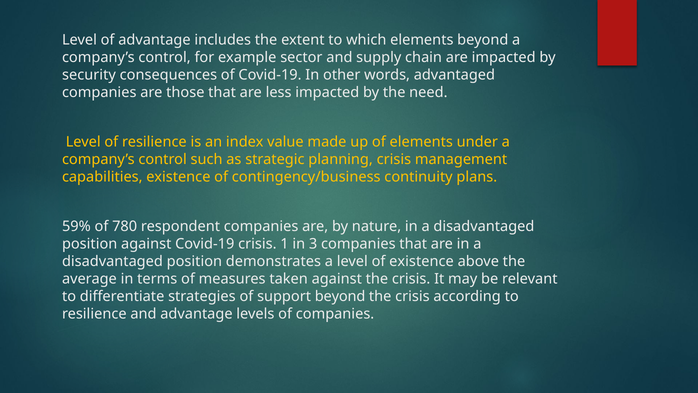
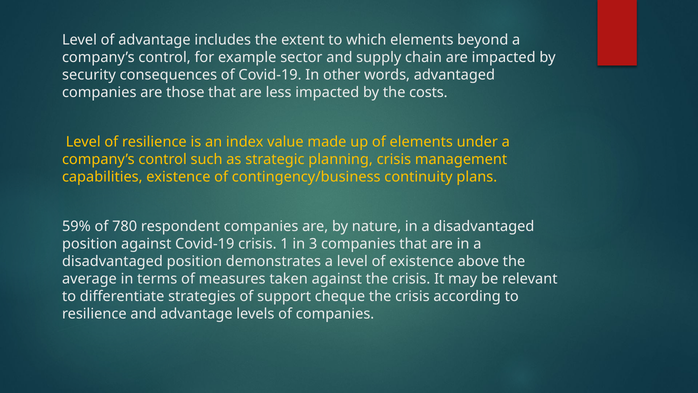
need: need -> costs (428, 92)
support beyond: beyond -> cheque (340, 296)
